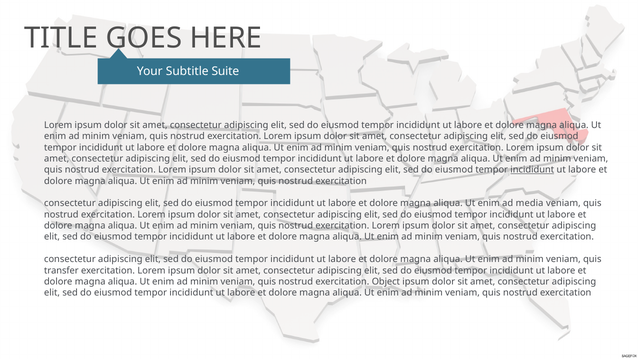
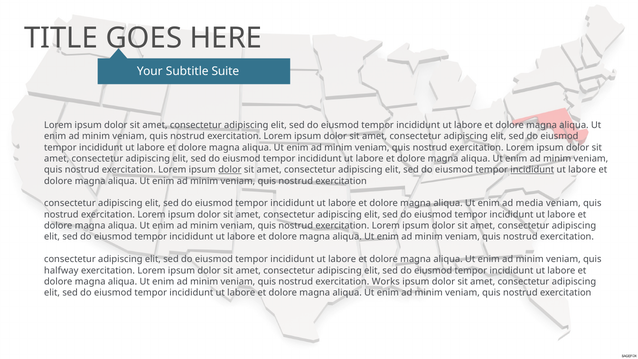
dolor underline: none -> present (230, 170)
transfer: transfer -> halfway (61, 270)
Object: Object -> Works (386, 282)
